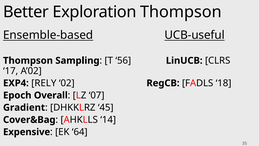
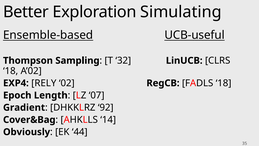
Exploration Thompson: Thompson -> Simulating (181, 12)
56: 56 -> 32 (123, 60)
17: 17 -> 18 (11, 71)
Overall: Overall -> Length (51, 95)
45: 45 -> 92 (106, 107)
Expensive: Expensive -> Obviously (27, 132)
64: 64 -> 44 (80, 132)
